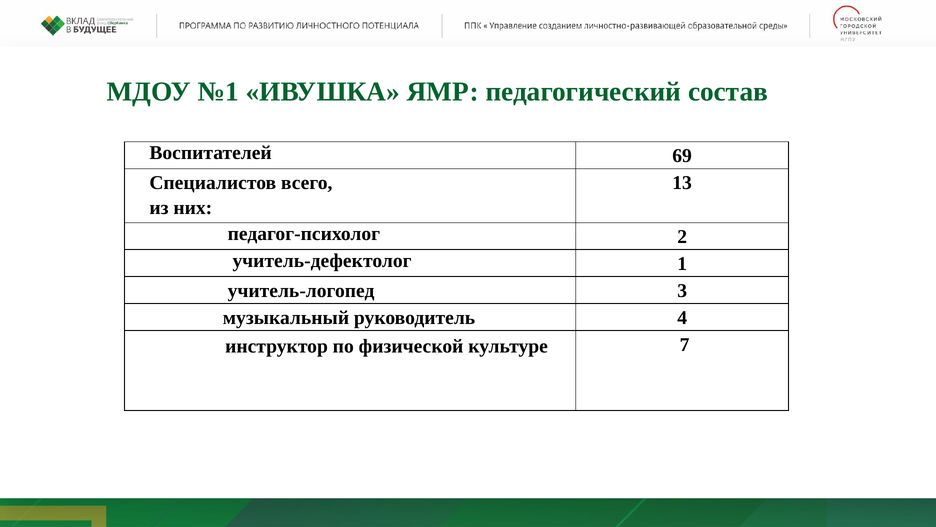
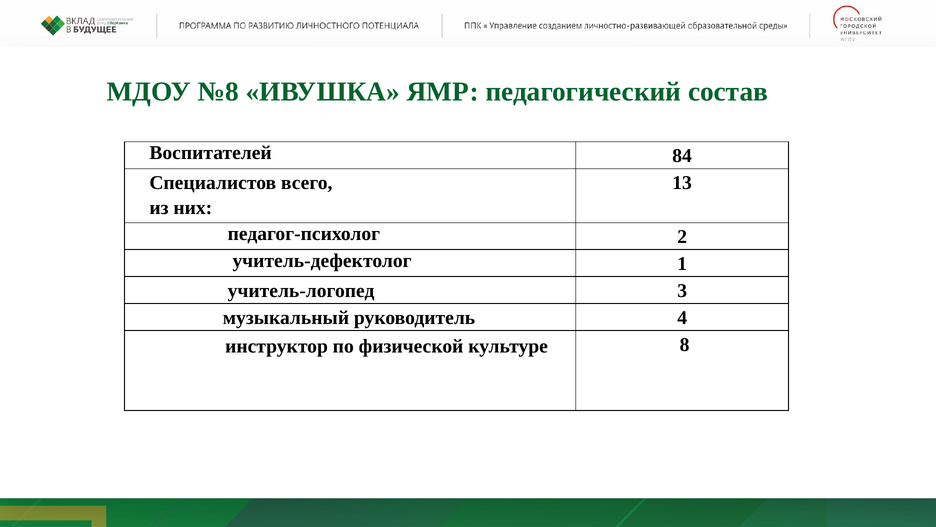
№1: №1 -> №8 (218, 92)
69: 69 -> 84 (682, 156)
7: 7 -> 8 (685, 345)
